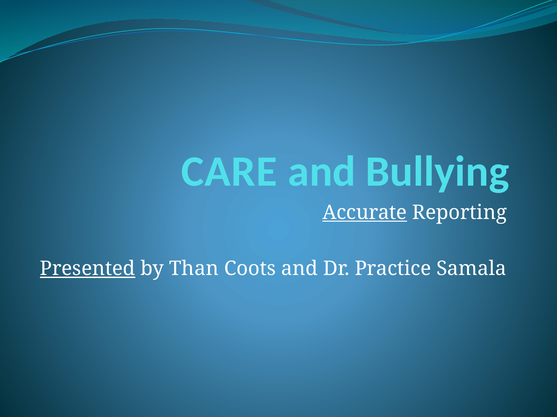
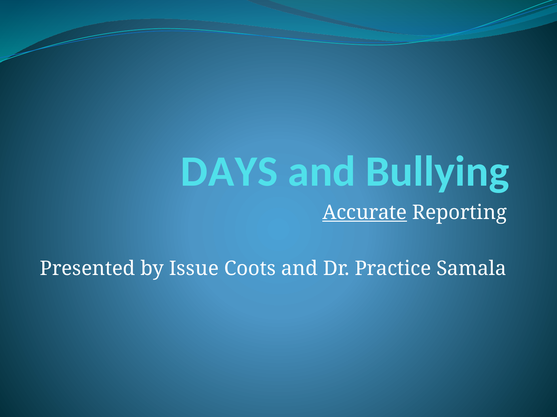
CARE: CARE -> DAYS (229, 172)
Presented underline: present -> none (88, 269)
Than: Than -> Issue (194, 269)
